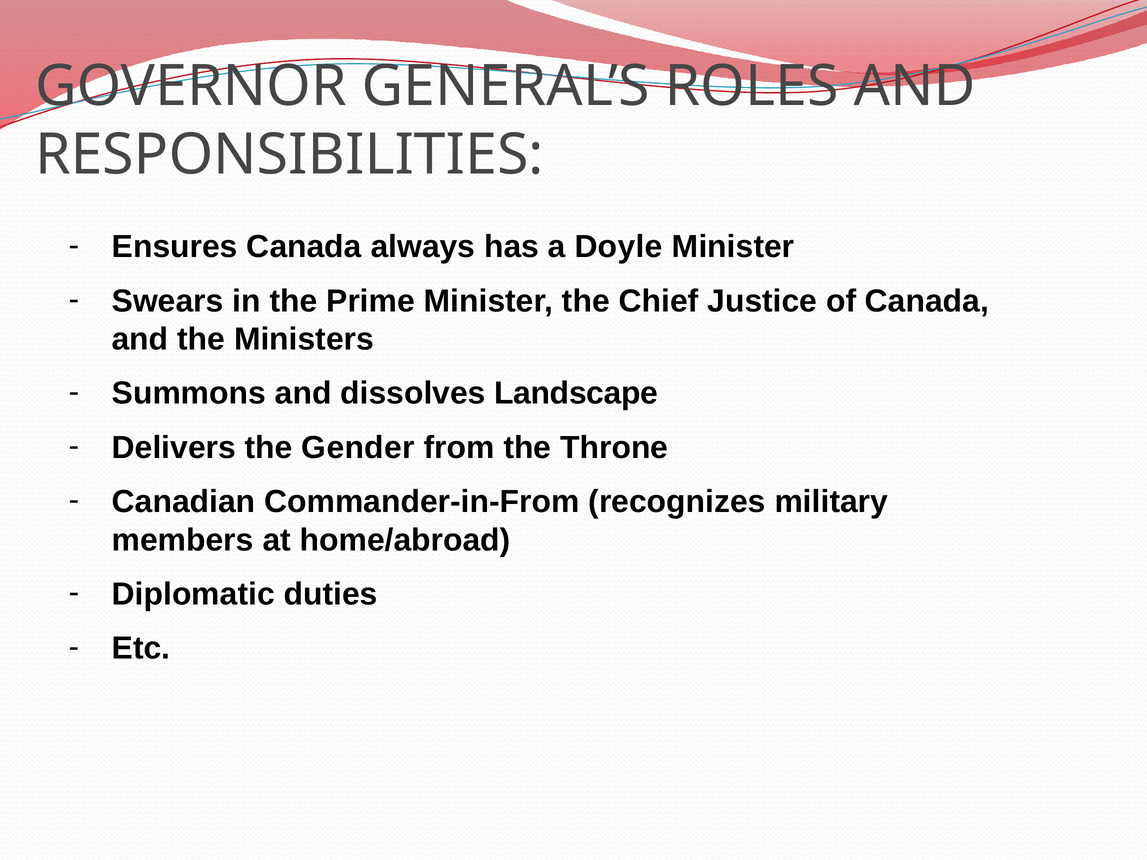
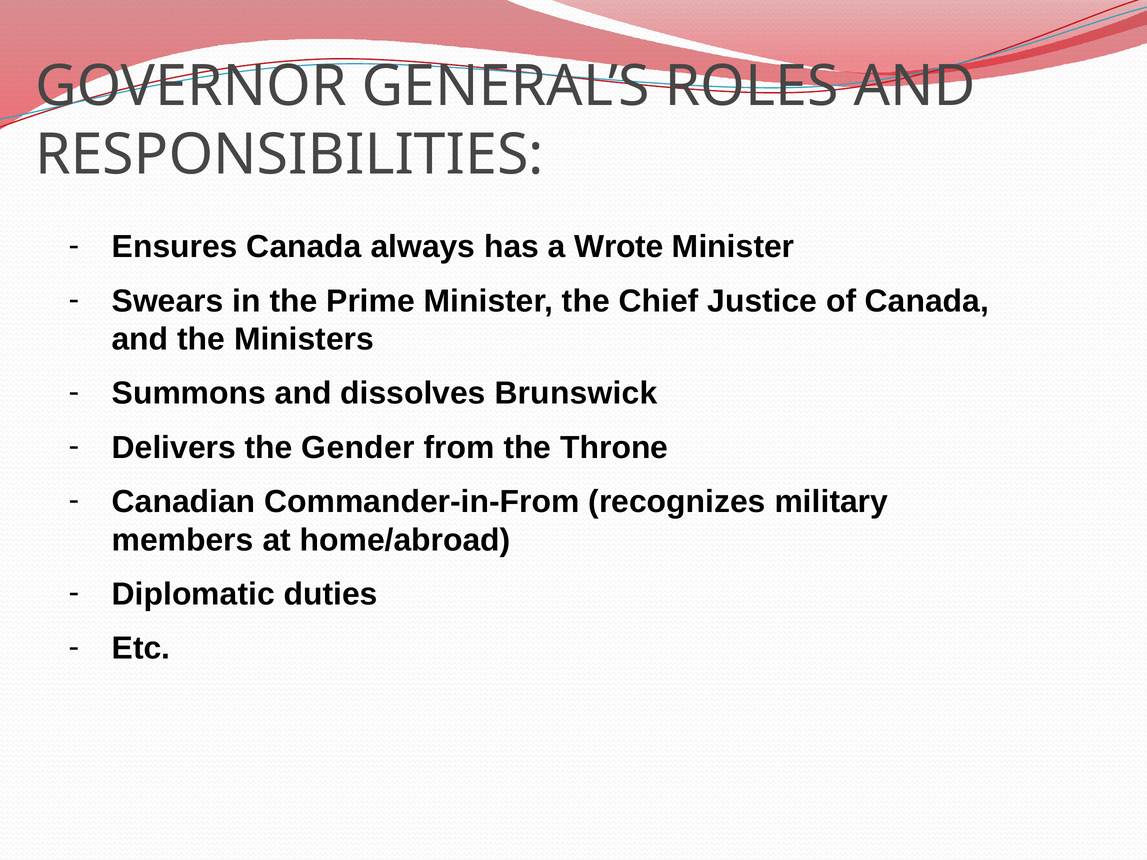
Doyle: Doyle -> Wrote (619, 247)
Landscape: Landscape -> Brunswick (576, 394)
